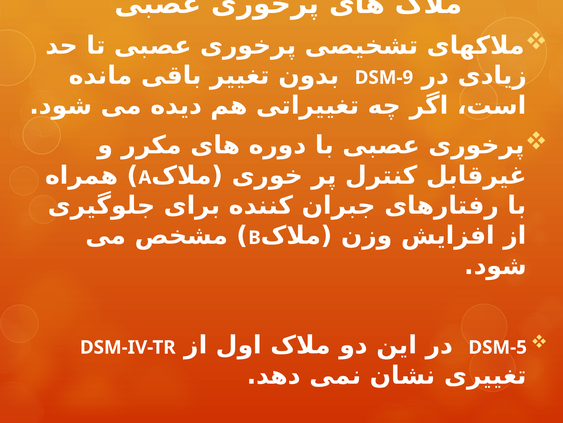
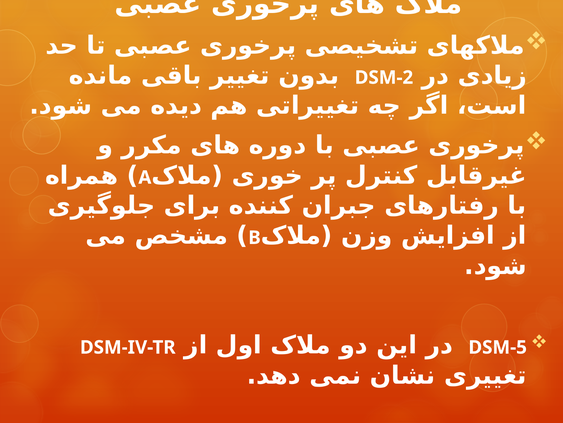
DSM-9: DSM-9 -> DSM-2 (384, 77)
